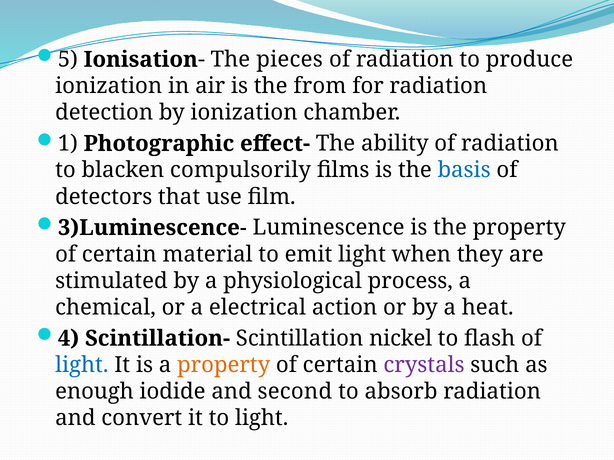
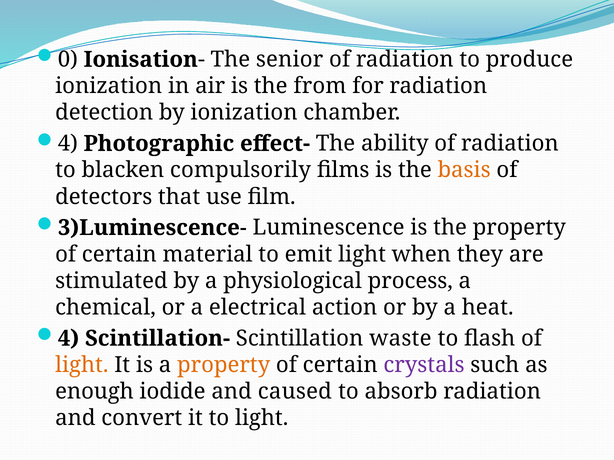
5: 5 -> 0 (68, 60)
pieces: pieces -> senior (290, 60)
1: 1 -> 4 (68, 144)
basis colour: blue -> orange (464, 170)
nickel: nickel -> waste (400, 339)
light colour: blue -> orange (82, 365)
second: second -> caused (295, 392)
